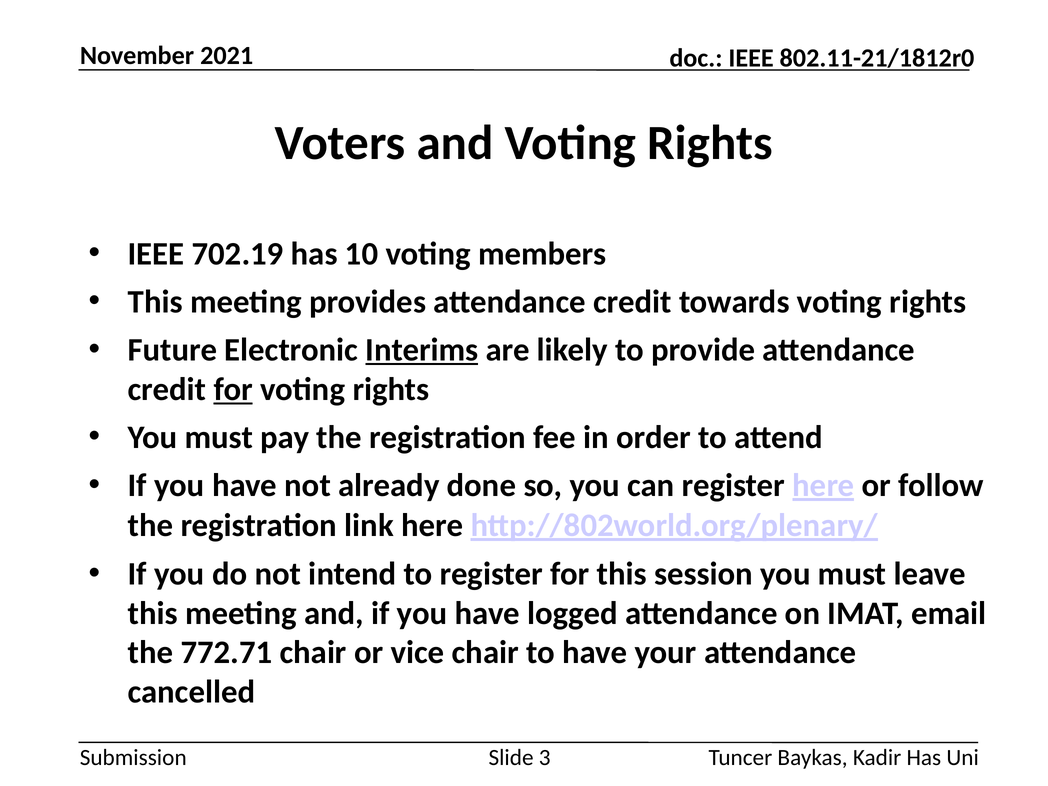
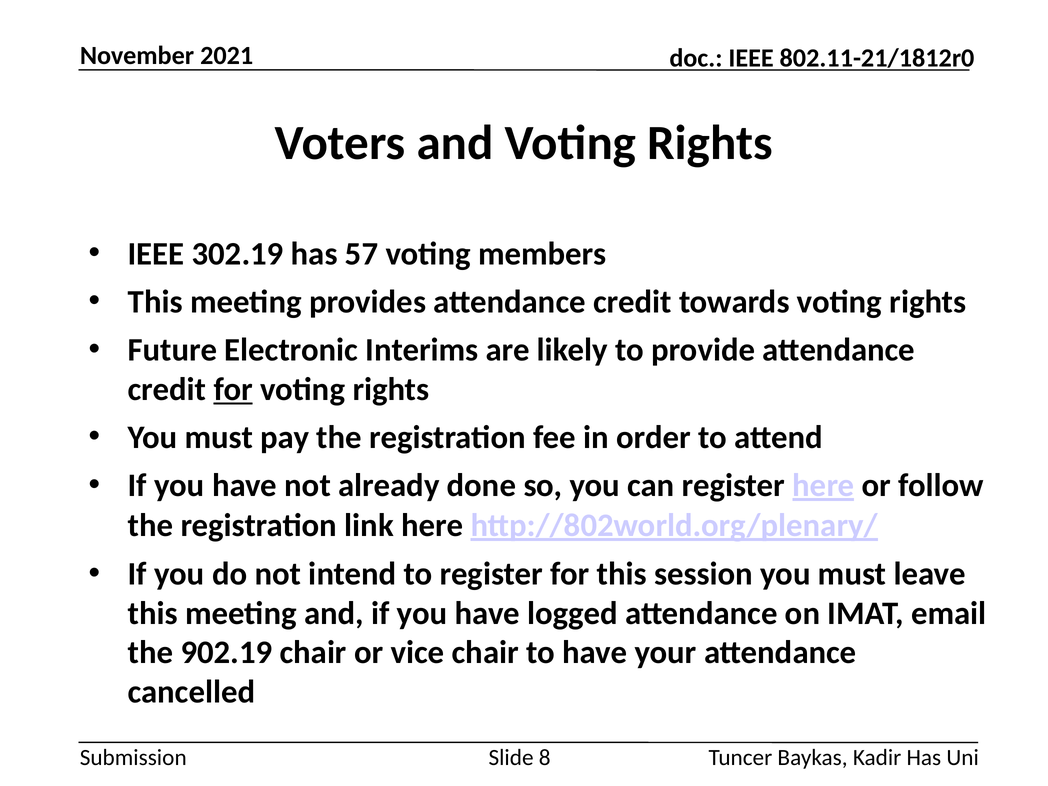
702.19: 702.19 -> 302.19 (238, 254)
10: 10 -> 57 (362, 254)
Interims underline: present -> none (422, 350)
772.71: 772.71 -> 902.19 (226, 653)
3: 3 -> 8 (545, 758)
